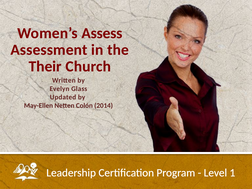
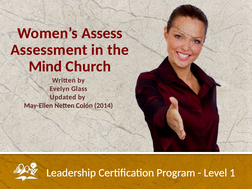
Their: Their -> Mind (45, 66)
